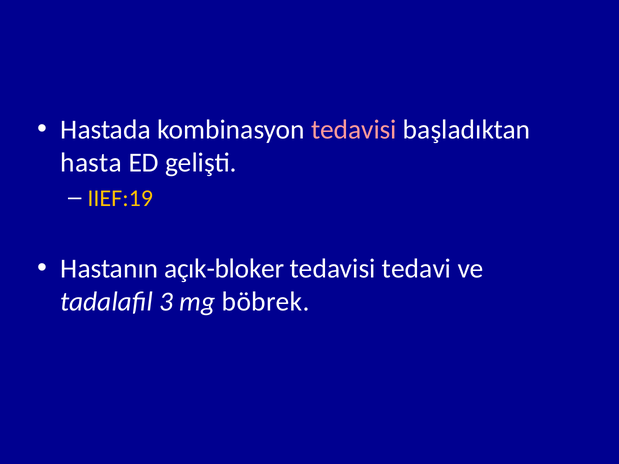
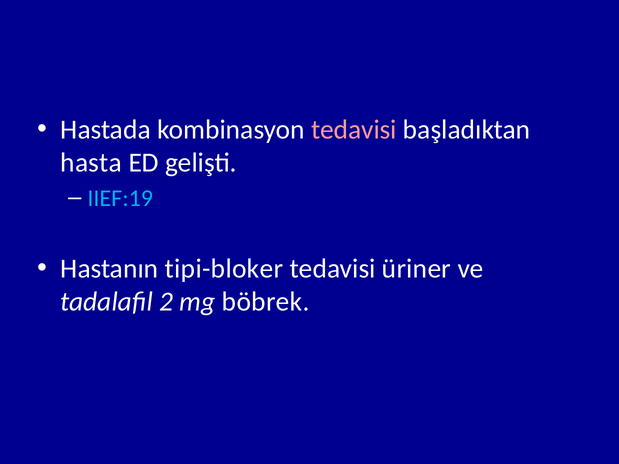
IIEF:19 colour: yellow -> light blue (120, 198)
açık-bloker: açık-bloker -> tipi-bloker (224, 269)
tedavi: tedavi -> üriner (416, 269)
3: 3 -> 2 (166, 302)
